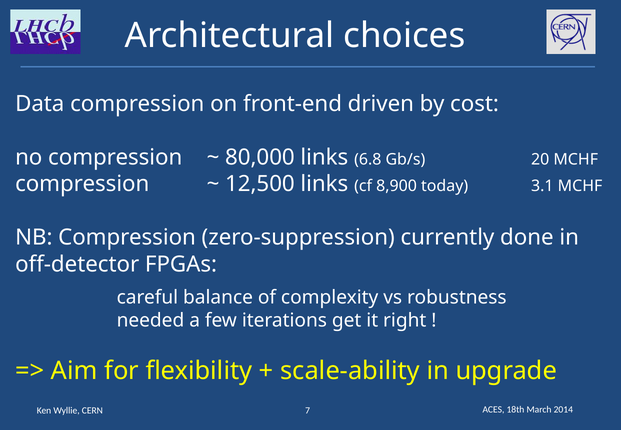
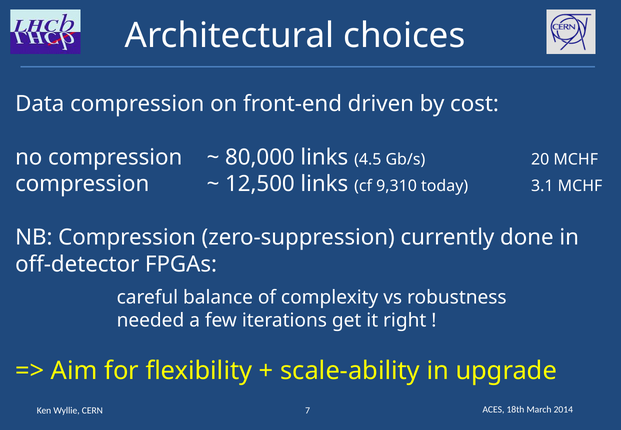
6.8: 6.8 -> 4.5 (368, 159)
8,900: 8,900 -> 9,310 (397, 186)
